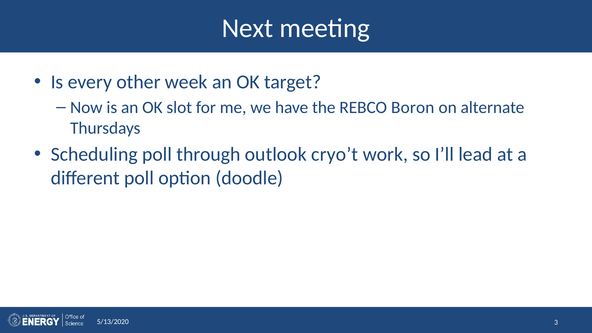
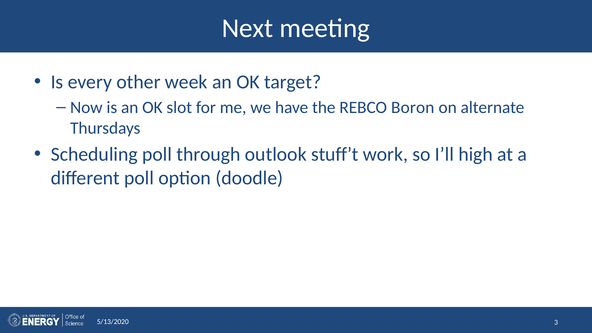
cryo’t: cryo’t -> stuff’t (335, 154)
lead: lead -> high (476, 154)
